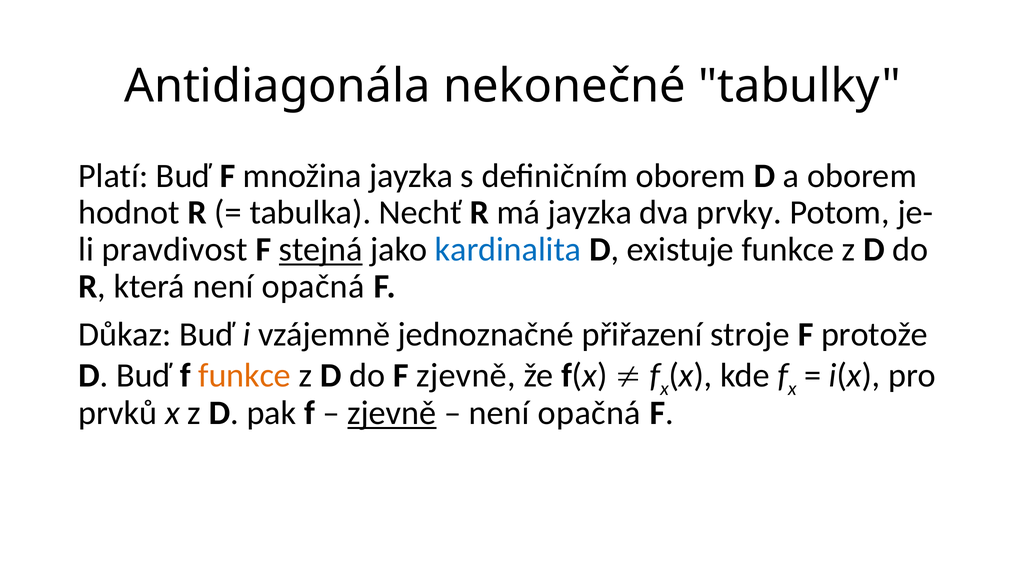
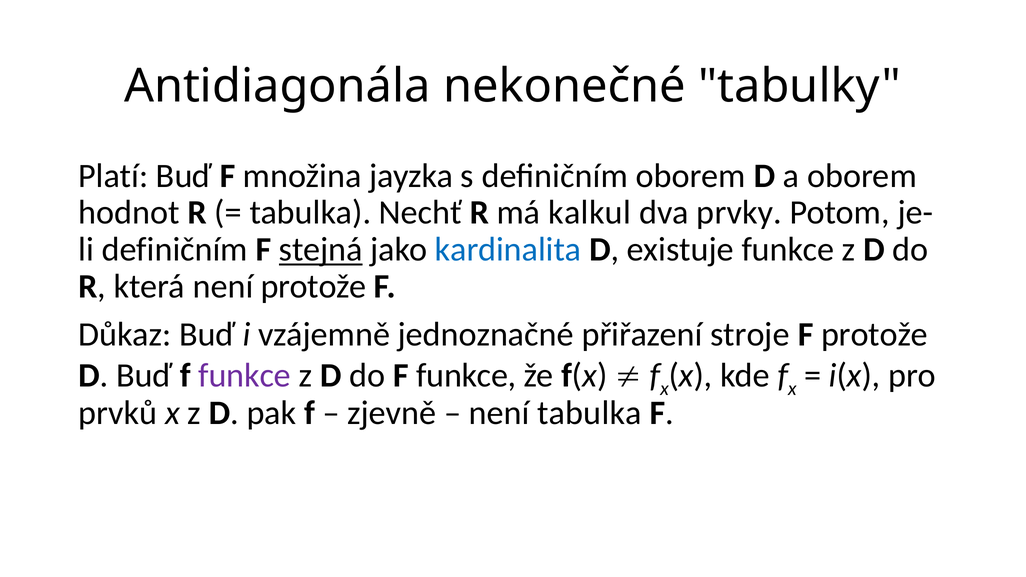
má jayzka: jayzka -> kalkul (590, 213)
pravdivost: pravdivost -> definičním (175, 250)
která není opačná: opačná -> protože (314, 287)
funkce colour: orange -> purple (245, 375)
do F zjevně: zjevně -> funkce (466, 375)
zjevně underline: present -> none (392, 413)
opačná: opačná -> tabulka (589, 413)
